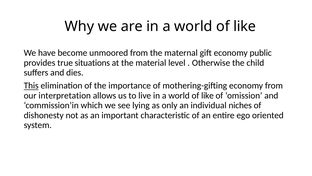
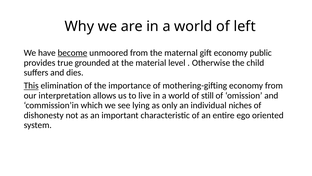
like: like -> left (245, 26)
become underline: none -> present (72, 53)
situations: situations -> grounded (92, 63)
like: like -> still (207, 95)
